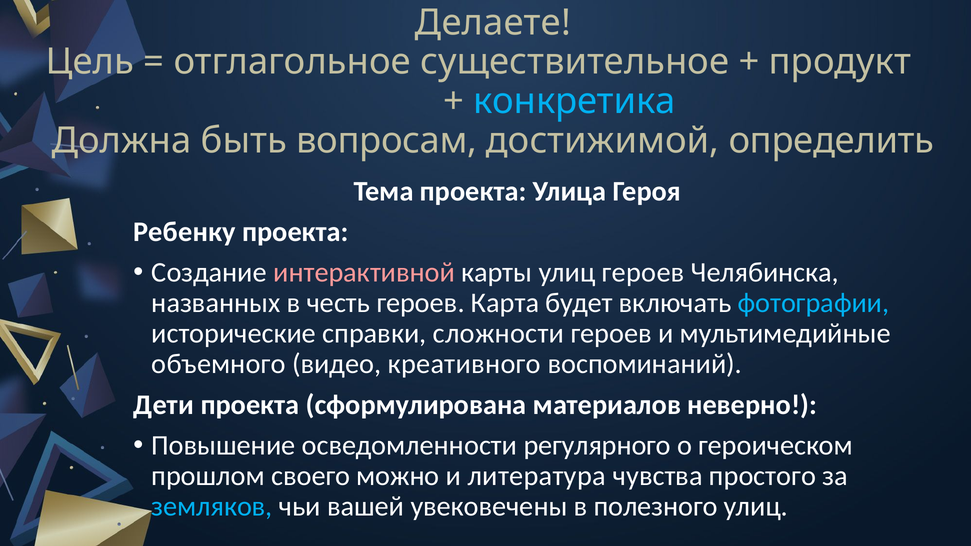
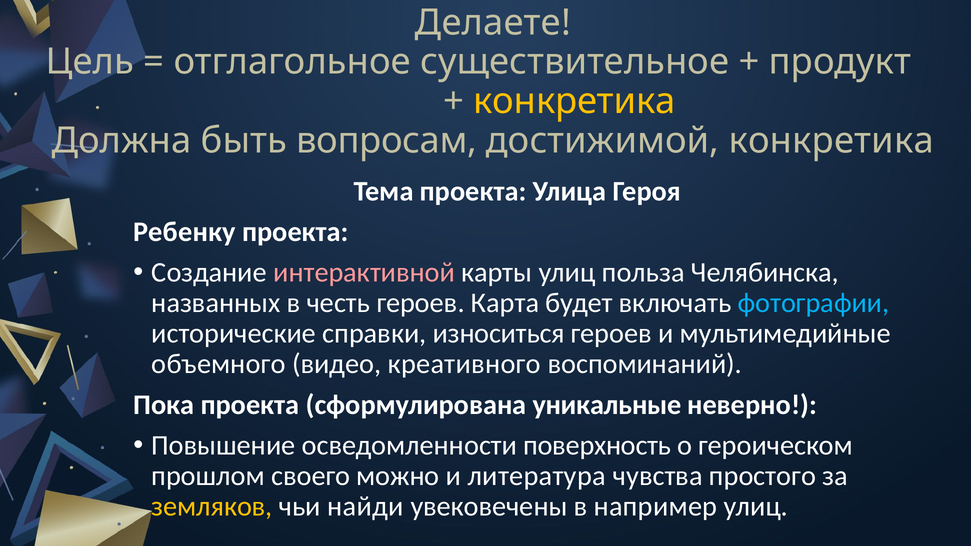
конкретика colour: light blue -> yellow (574, 101)
достижимой определить: определить -> конкретика (831, 141)
улиц героев: героев -> польза (643, 273)
сложности: сложности -> износиться (499, 334)
Дети: Дети -> Пока (164, 405)
материалов: материалов -> уникальные (607, 405)
регулярного: регулярного -> поверхность (597, 445)
земляков colour: light blue -> yellow (212, 507)
вашей: вашей -> найди (365, 507)
полезного: полезного -> например (655, 507)
